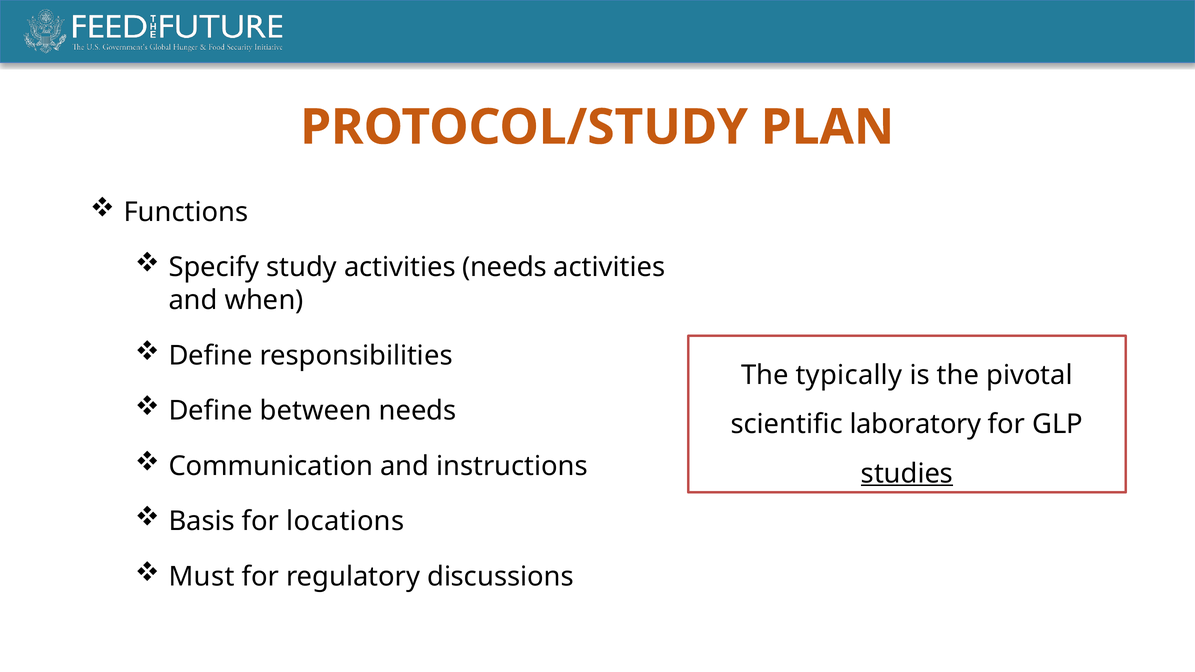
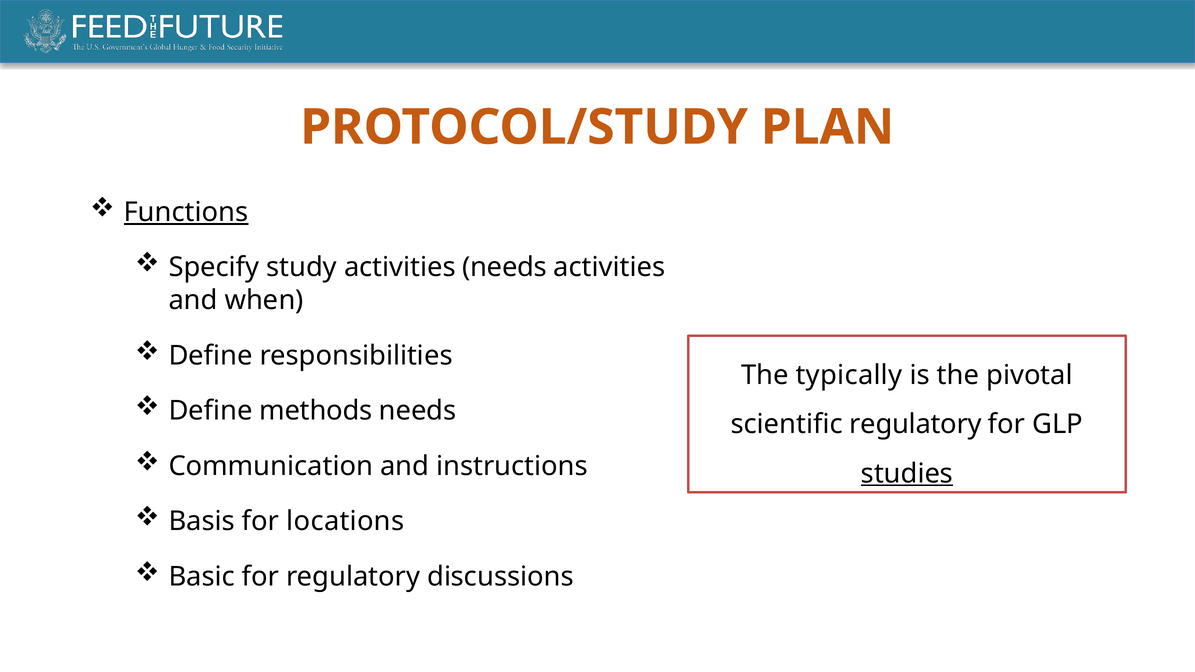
Functions underline: none -> present (186, 212)
between: between -> methods (316, 411)
scientific laboratory: laboratory -> regulatory (915, 424)
Must: Must -> Basic (202, 577)
